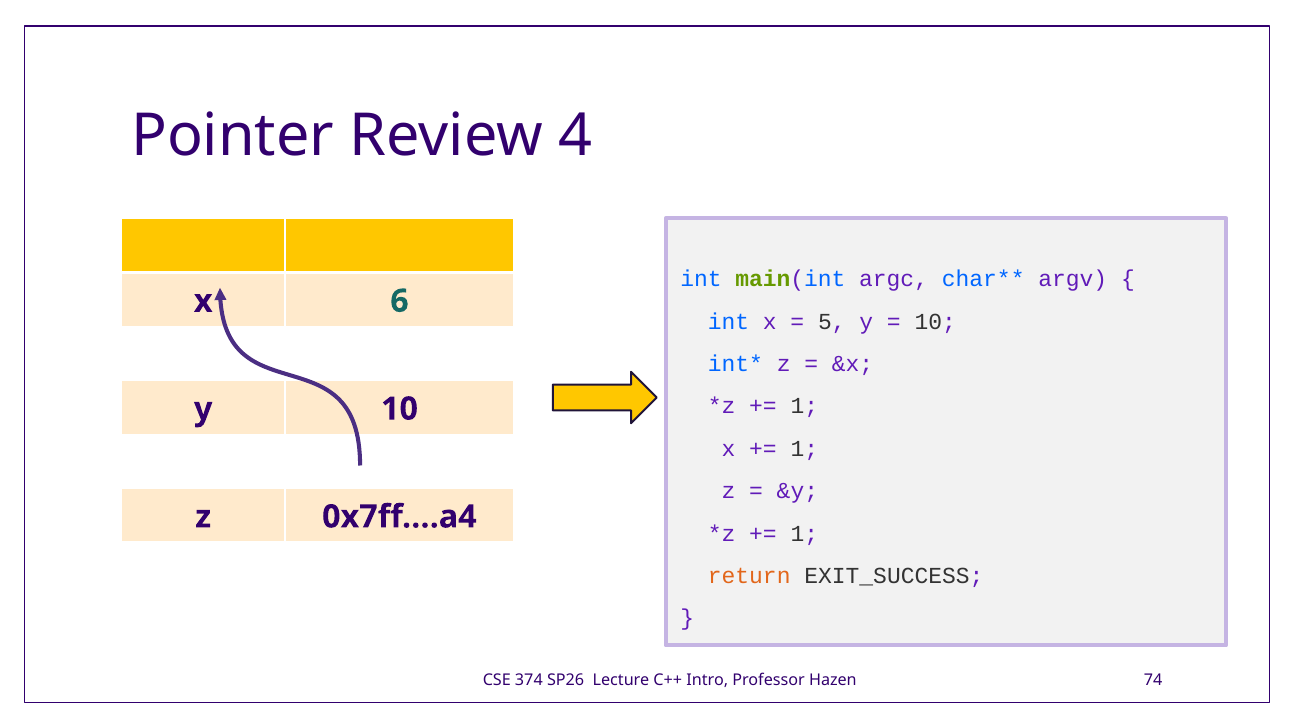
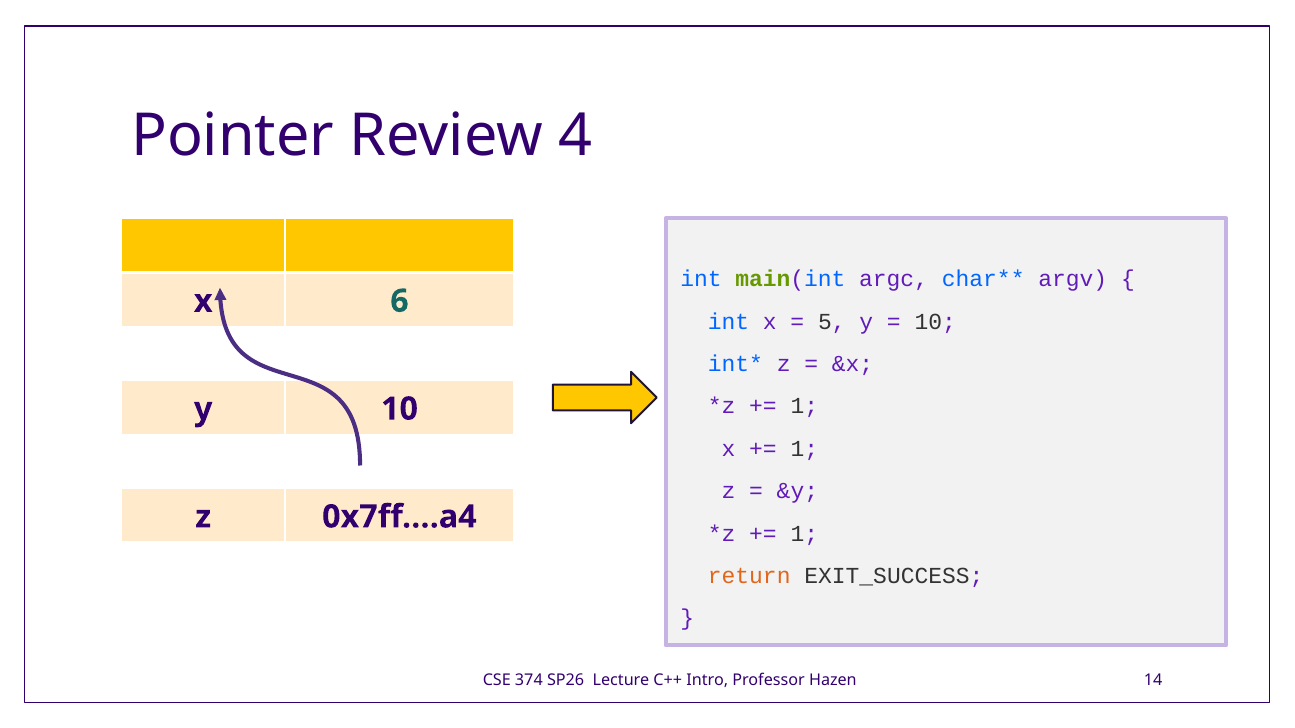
74: 74 -> 14 (1153, 680)
